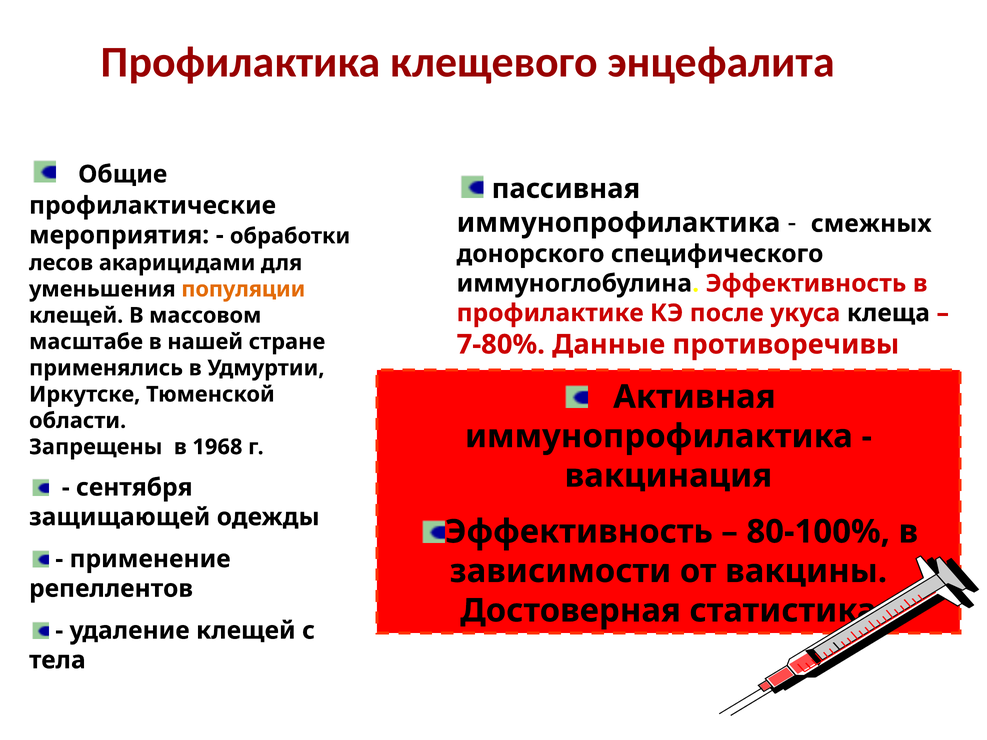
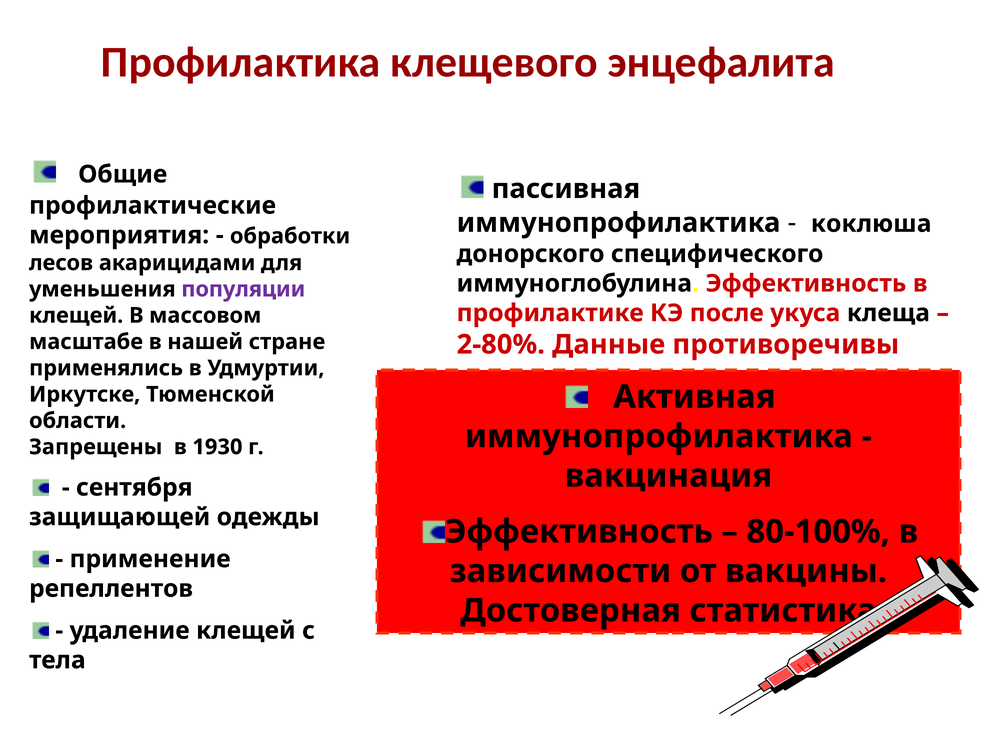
смежных: смежных -> коклюша (871, 224)
популяции colour: orange -> purple (243, 289)
7-80%: 7-80% -> 2-80% (501, 345)
1968: 1968 -> 1930 (217, 447)
